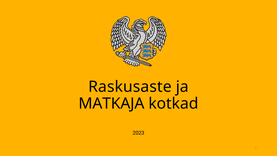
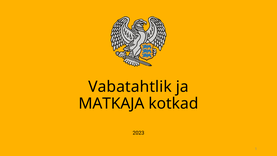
Raskusaste: Raskusaste -> Vabatahtlik (130, 87)
